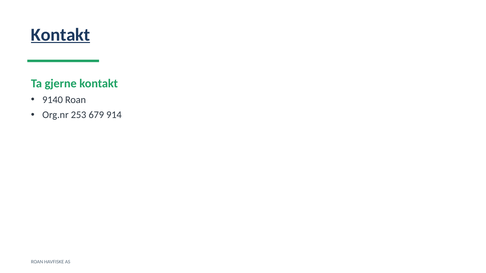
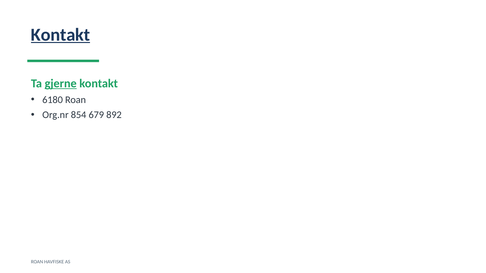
gjerne underline: none -> present (61, 84)
9140: 9140 -> 6180 (53, 100)
253: 253 -> 854 (79, 115)
914: 914 -> 892 (114, 115)
